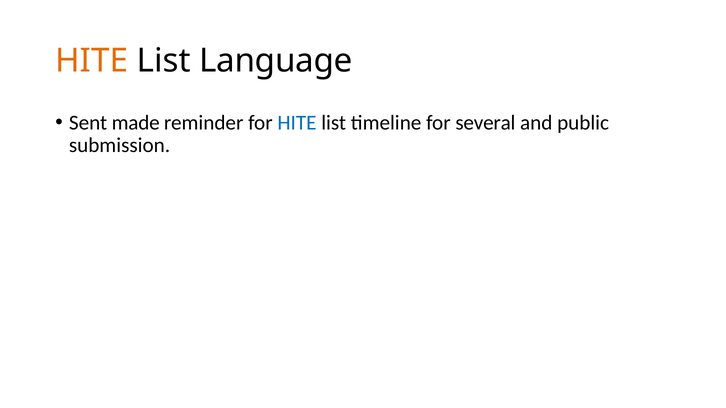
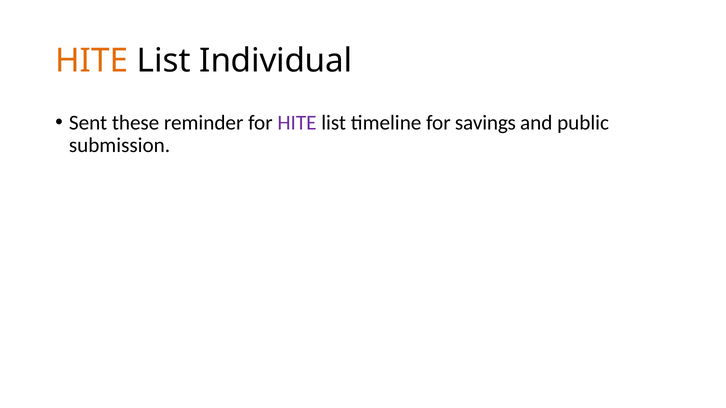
Language: Language -> Individual (276, 61)
made: made -> these (136, 123)
HITE colour: blue -> purple (297, 123)
several: several -> savings (485, 123)
